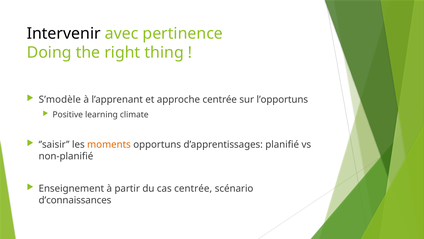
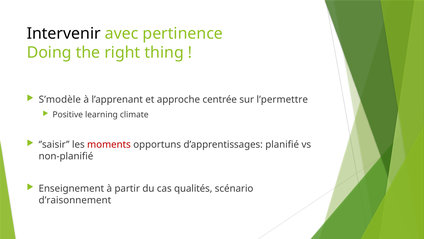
l’opportuns: l’opportuns -> l’permettre (282, 99)
moments colour: orange -> red (109, 144)
cas centrée: centrée -> qualités (193, 188)
d’connaissances: d’connaissances -> d’raisonnement (75, 200)
